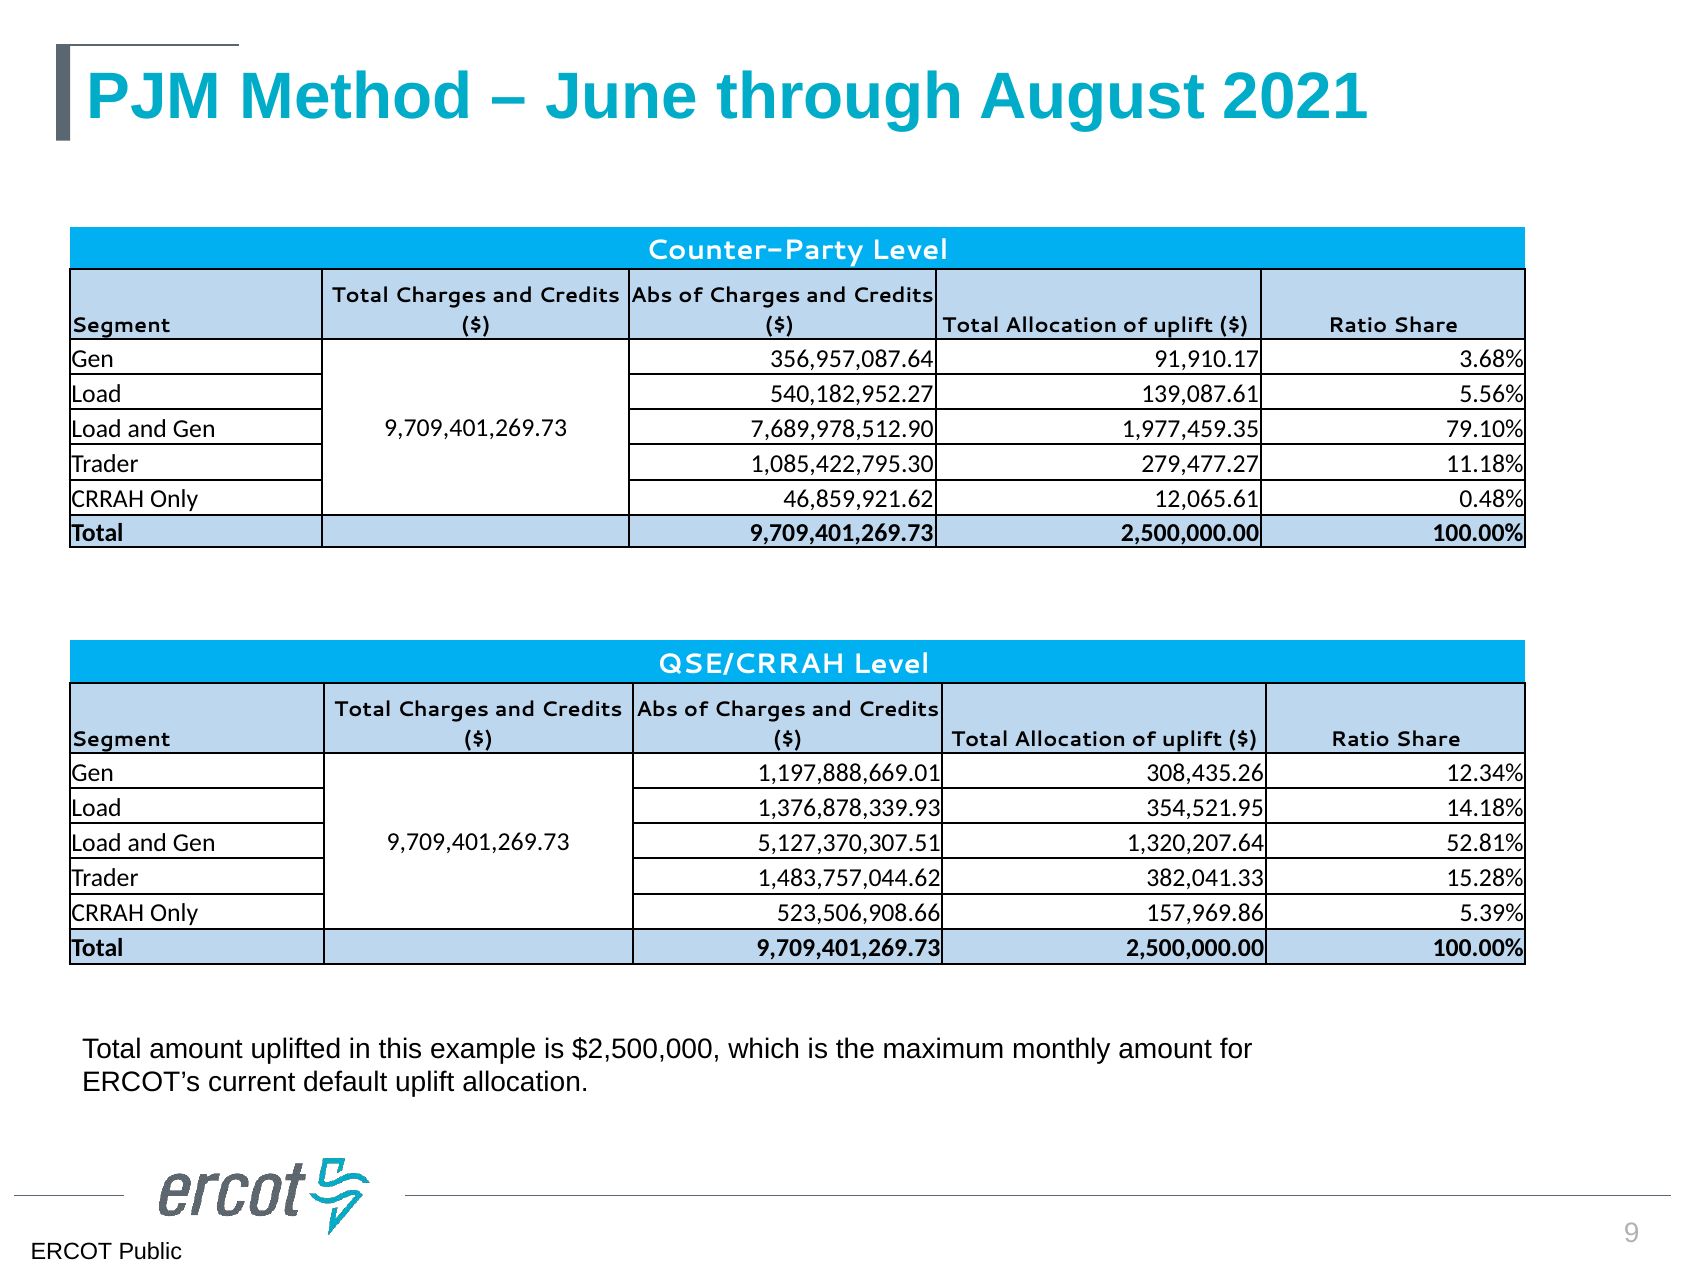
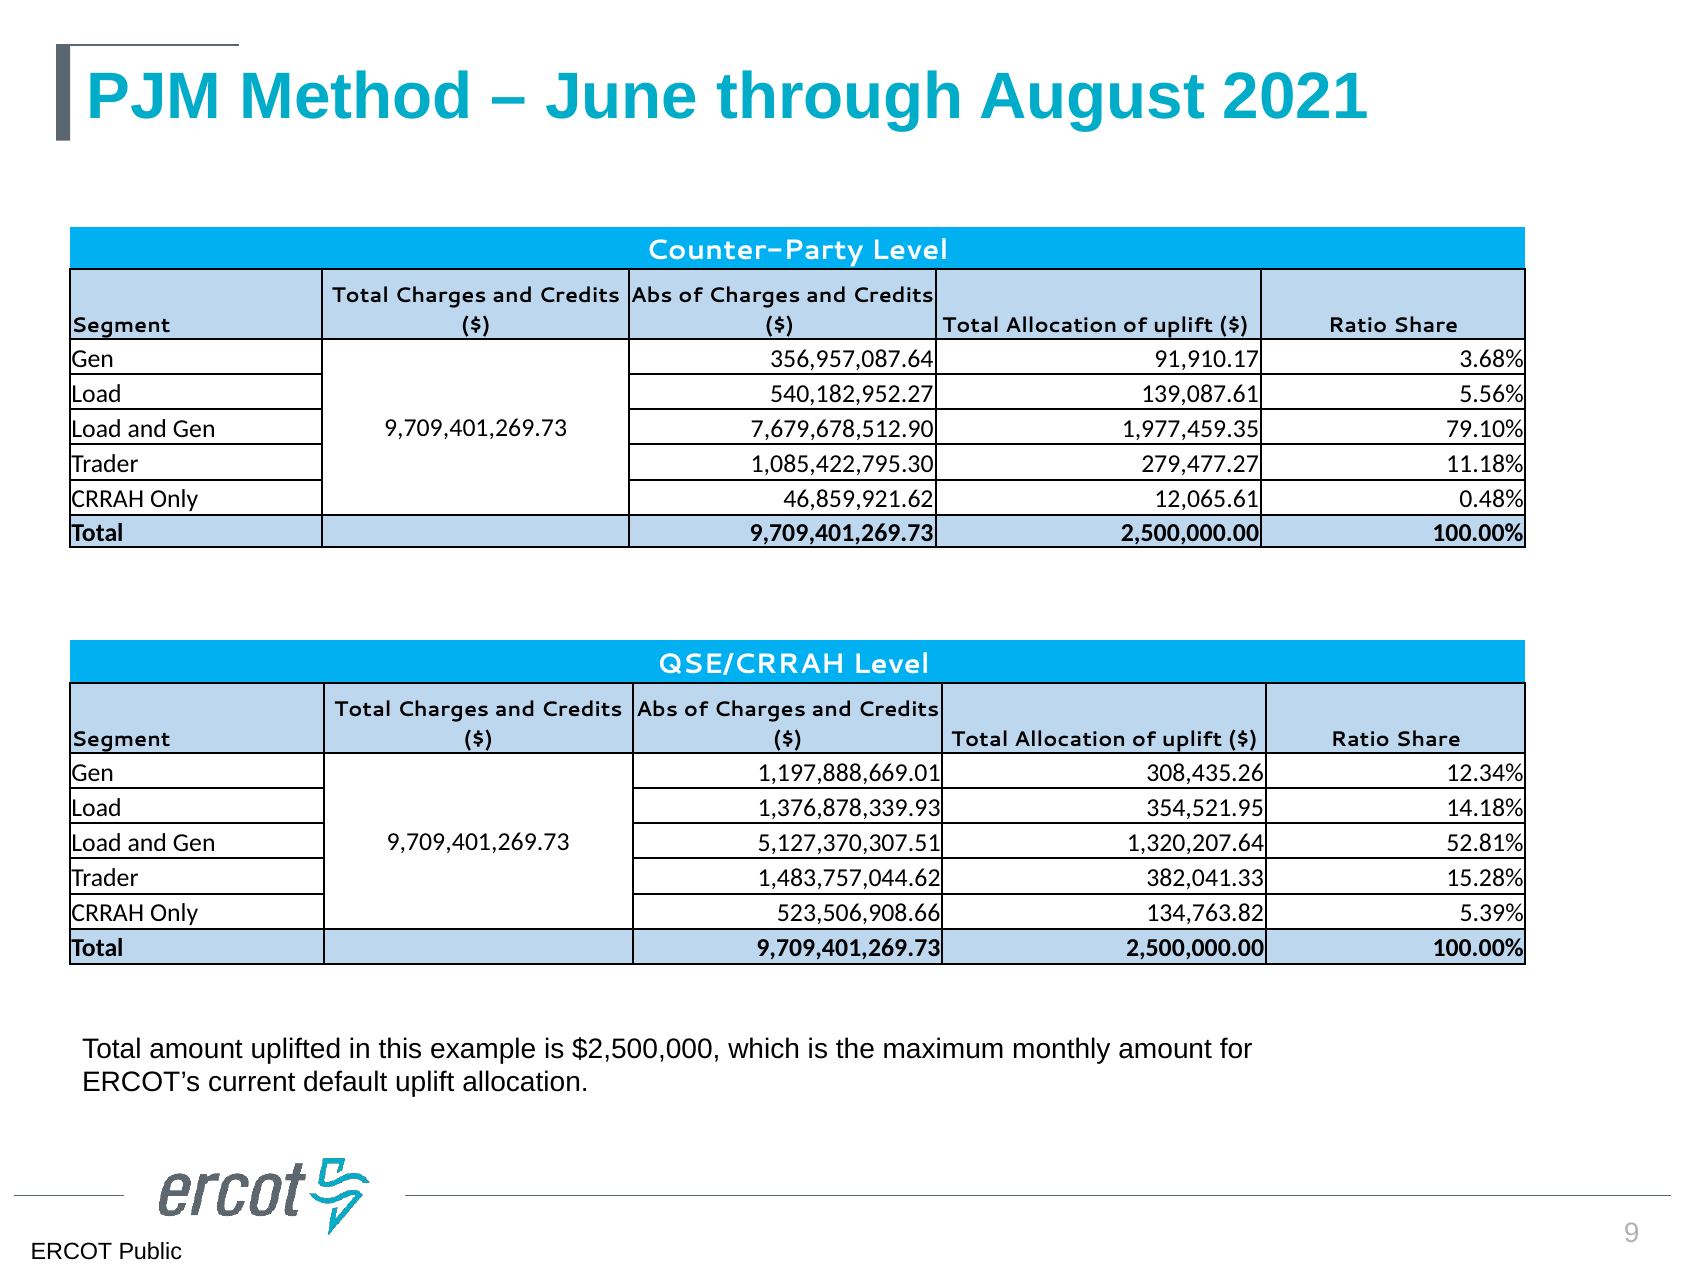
7,689,978,512.90: 7,689,978,512.90 -> 7,679,678,512.90 (842, 429)
157,969.86: 157,969.86 -> 134,763.82 (1205, 913)
